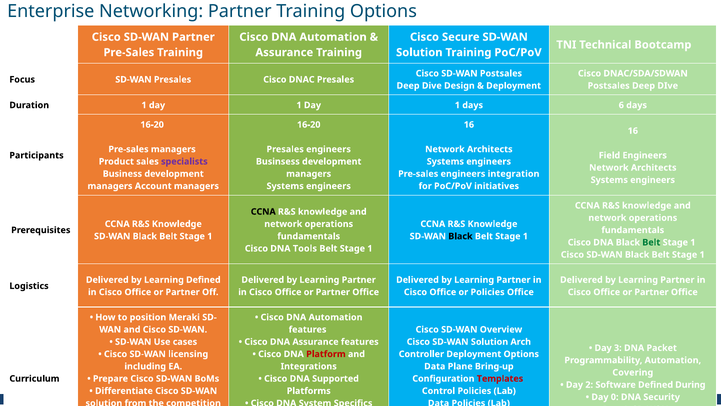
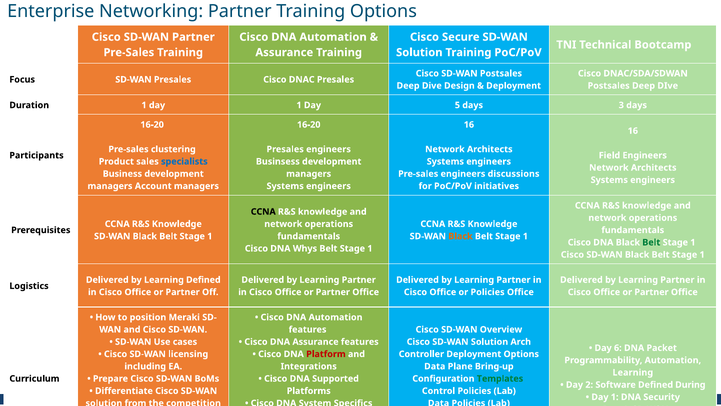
day 1 Day 1: 1 -> 5 (457, 105)
6: 6 -> 3 (621, 105)
Pre-sales managers: managers -> clustering (173, 149)
specialists colour: purple -> blue (184, 161)
integration: integration -> discussions (514, 174)
Black colour: black -> orange (460, 236)
Tools: Tools -> Whys (305, 248)
3: 3 -> 6 (618, 348)
Covering: Covering -> Learning (633, 372)
Templates colour: red -> green (500, 378)
0: 0 -> 1 (615, 397)
